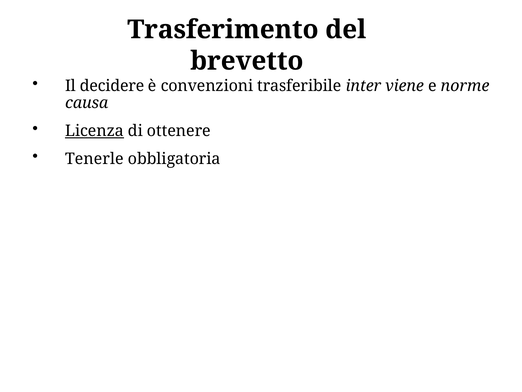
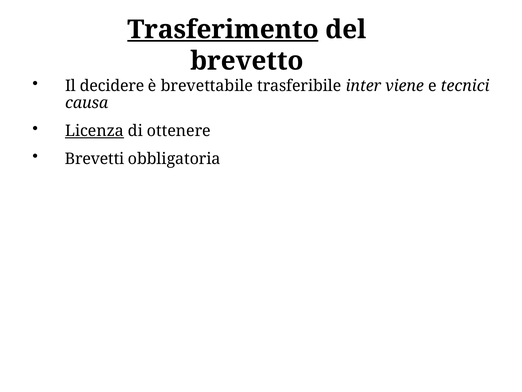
Trasferimento underline: none -> present (223, 30)
convenzioni: convenzioni -> brevettabile (207, 86)
norme: norme -> tecnici (465, 86)
Tenerle: Tenerle -> Brevetti (95, 159)
